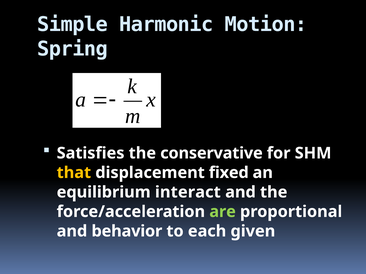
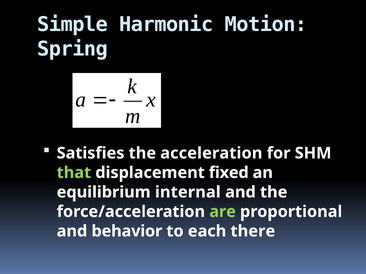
conservative: conservative -> acceleration (211, 153)
that colour: yellow -> light green (74, 173)
interact: interact -> internal (188, 192)
given: given -> there (253, 232)
